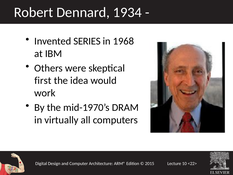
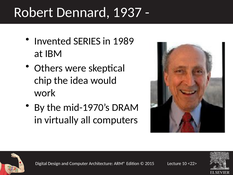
1934: 1934 -> 1937 (127, 12)
1968: 1968 -> 1989 (123, 41)
first: first -> chip (43, 80)
